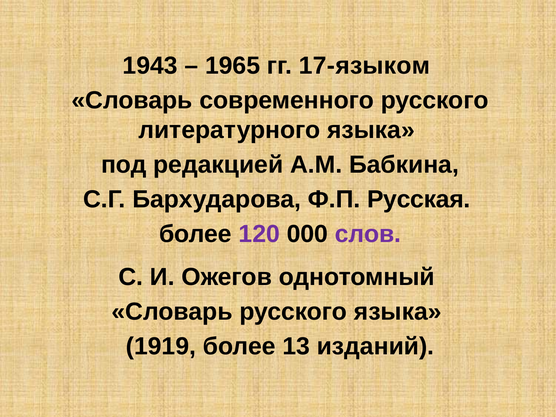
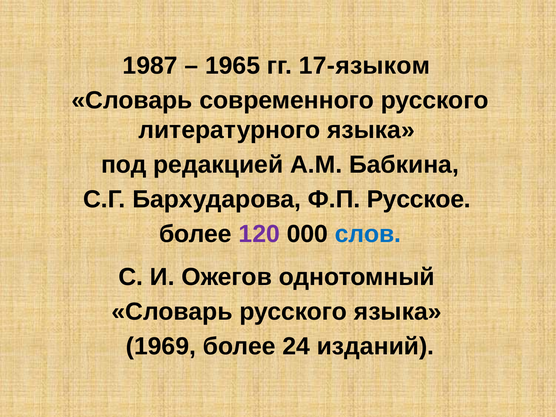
1943: 1943 -> 1987 (150, 66)
Русская: Русская -> Русское (419, 199)
слов colour: purple -> blue (368, 234)
1919: 1919 -> 1969 (161, 346)
13: 13 -> 24 (296, 346)
